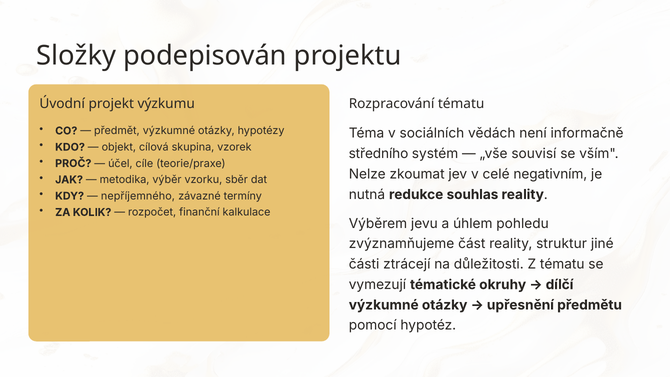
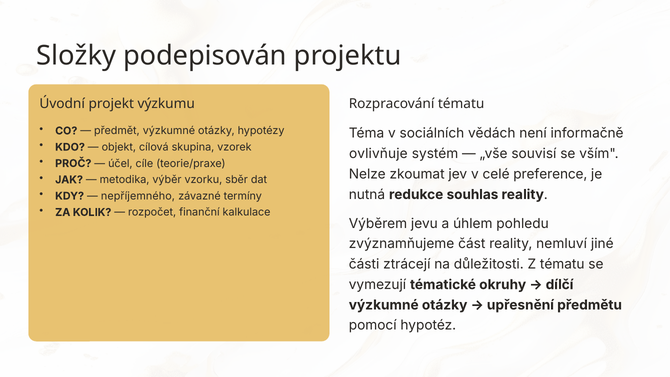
středního: středního -> ovlivňuje (378, 154)
negativním: negativním -> preference (550, 174)
struktur: struktur -> nemluví (562, 244)
